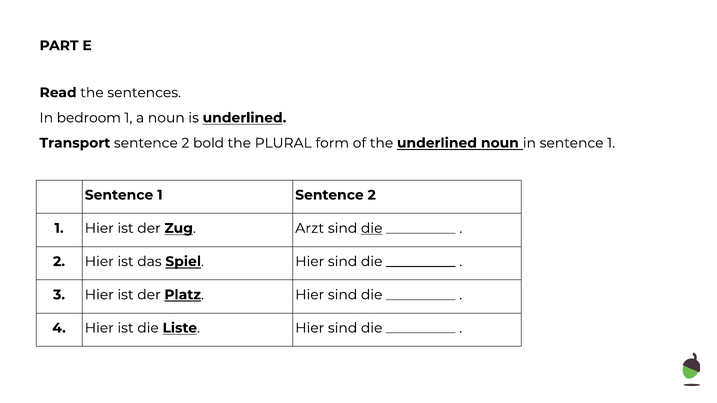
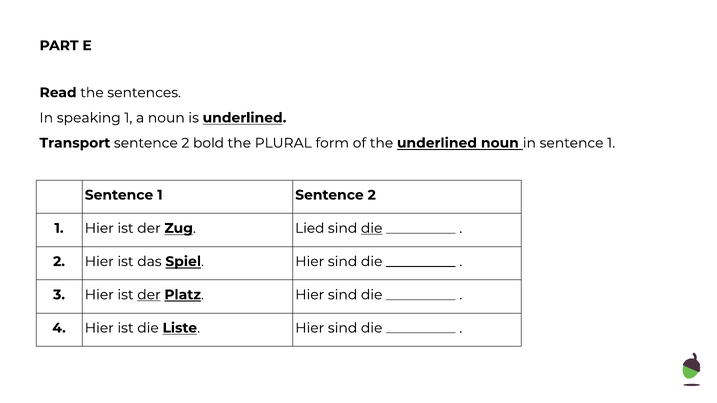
bedroom: bedroom -> speaking (89, 118)
Arzt: Arzt -> Lied (310, 228)
der underline: none -> present (149, 295)
